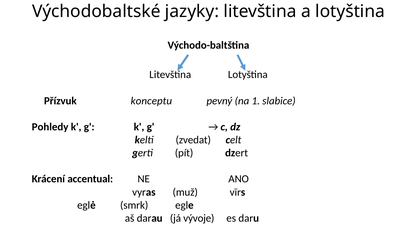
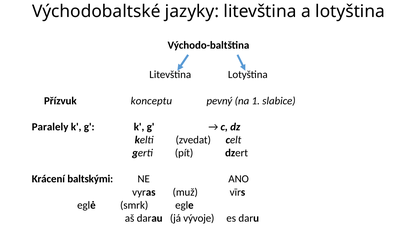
Pohledy: Pohledy -> Paralely (50, 127)
accentual: accentual -> baltskými (90, 179)
